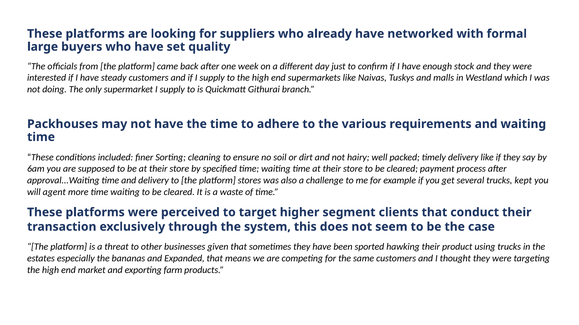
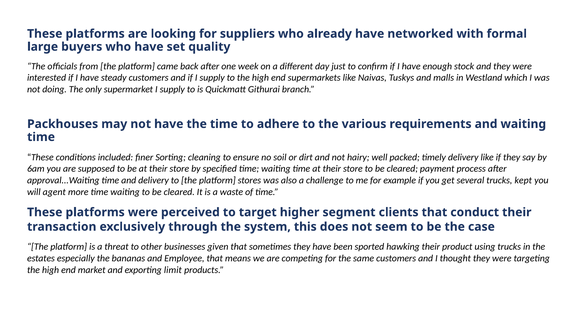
Expanded: Expanded -> Employee (184, 259)
farm: farm -> limit (173, 270)
